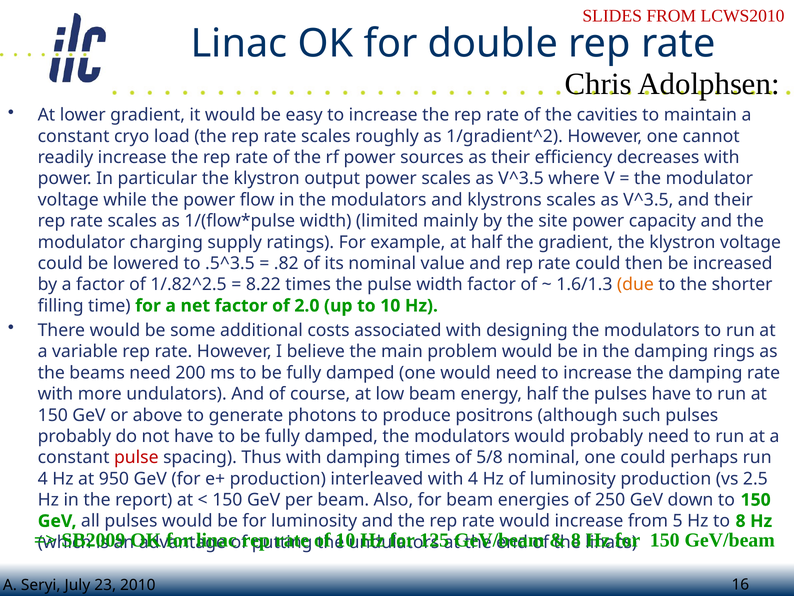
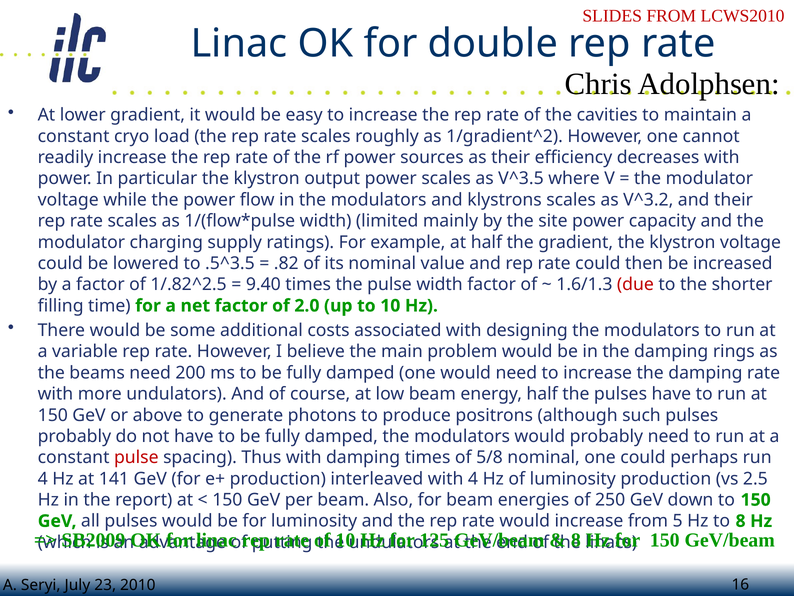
klystrons scales as V^3.5: V^3.5 -> V^3.2 (648, 200)
8.22: 8.22 -> 9.40 (263, 284)
due colour: orange -> red (635, 284)
950: 950 -> 141 (114, 478)
